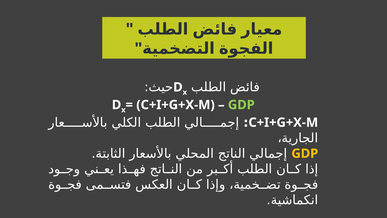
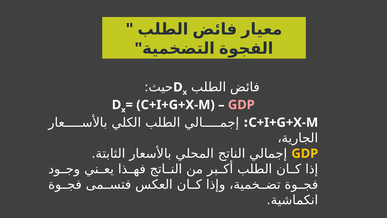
GDP colour: light green -> pink (241, 105)
